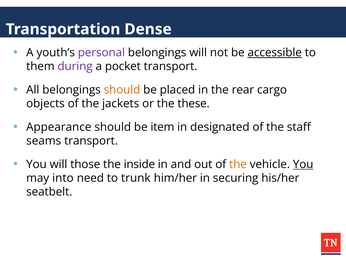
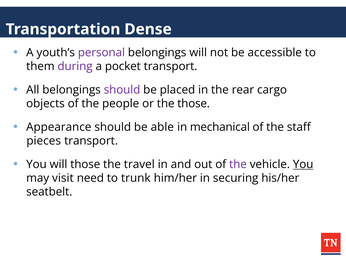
accessible underline: present -> none (275, 53)
should colour: orange -> purple (122, 90)
jackets: jackets -> people (121, 104)
the these: these -> those (194, 104)
item: item -> able (162, 127)
designated: designated -> mechanical (220, 127)
seams: seams -> pieces (44, 141)
inside: inside -> travel (139, 165)
the colour: orange -> purple (238, 165)
into: into -> visit (63, 178)
